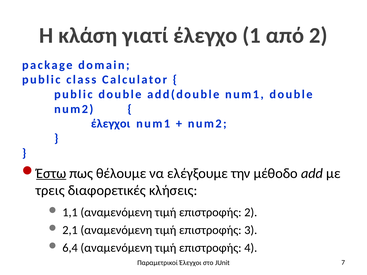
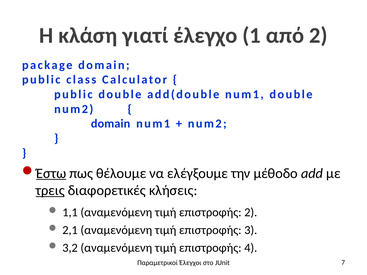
έλεγχοι: έλεγχοι -> domain (111, 124)
τρεις underline: none -> present (50, 191)
6,4: 6,4 -> 3,2 (70, 248)
